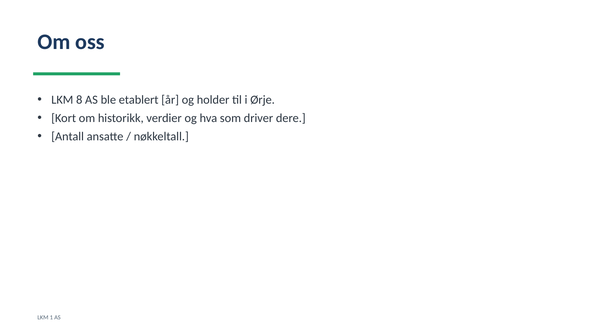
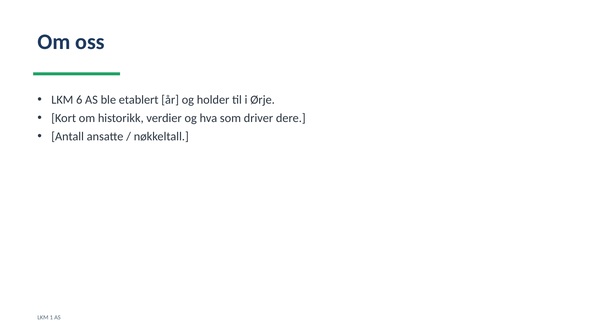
8: 8 -> 6 (79, 100)
